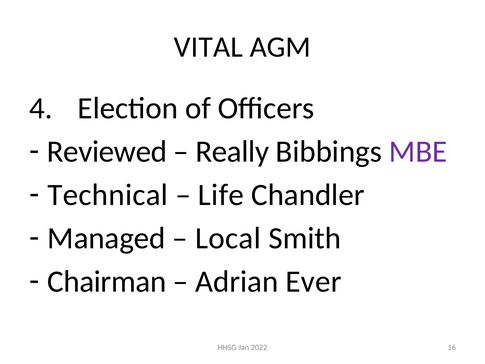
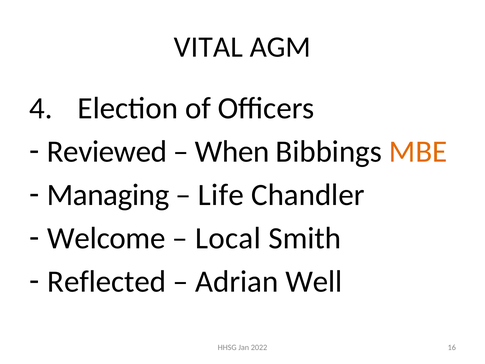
Really: Really -> When (232, 151)
MBE colour: purple -> orange (418, 151)
Technical: Technical -> Managing (108, 195)
Managed: Managed -> Welcome (106, 238)
Chairman: Chairman -> Reflected (107, 281)
Ever: Ever -> Well (314, 281)
